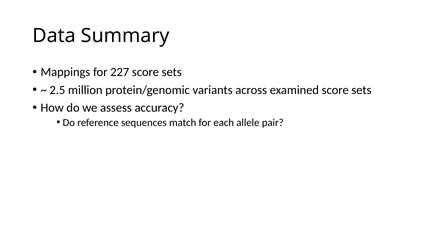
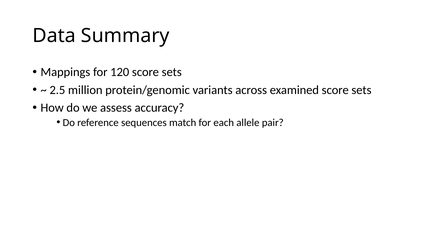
227: 227 -> 120 (120, 72)
